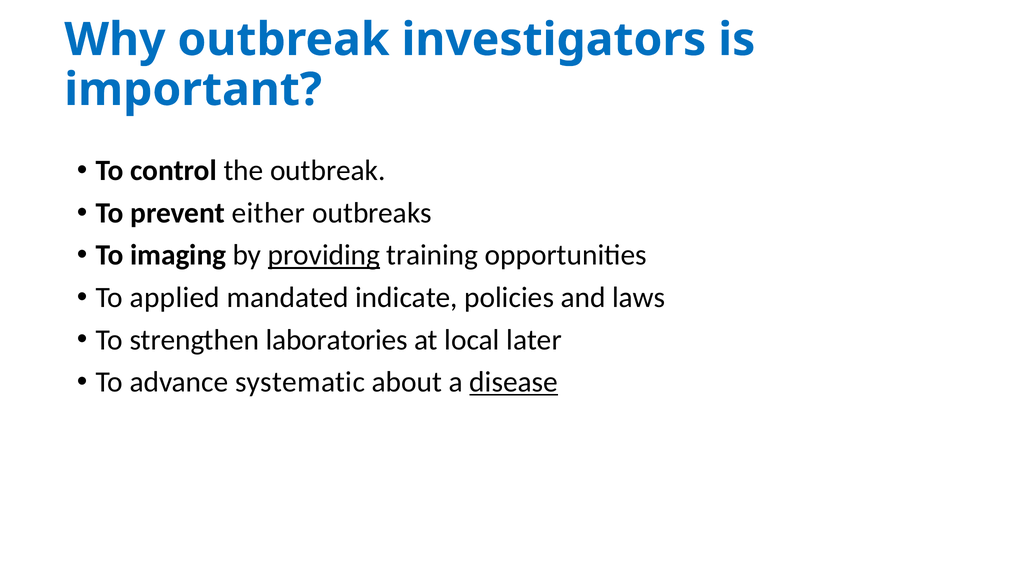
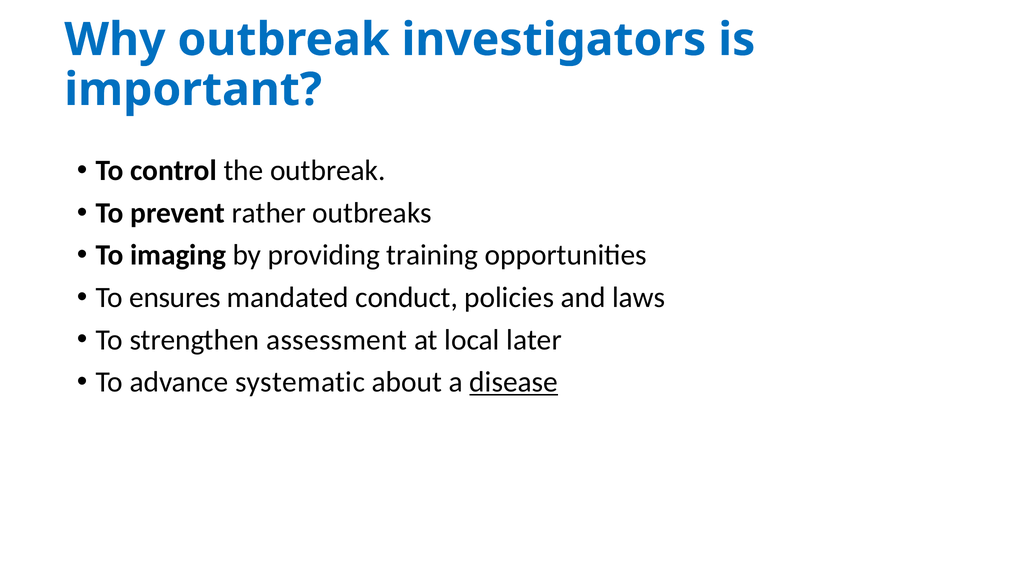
either: either -> rather (269, 213)
providing underline: present -> none (324, 255)
applied: applied -> ensures (175, 297)
indicate: indicate -> conduct (407, 297)
laboratories: laboratories -> assessment (337, 340)
